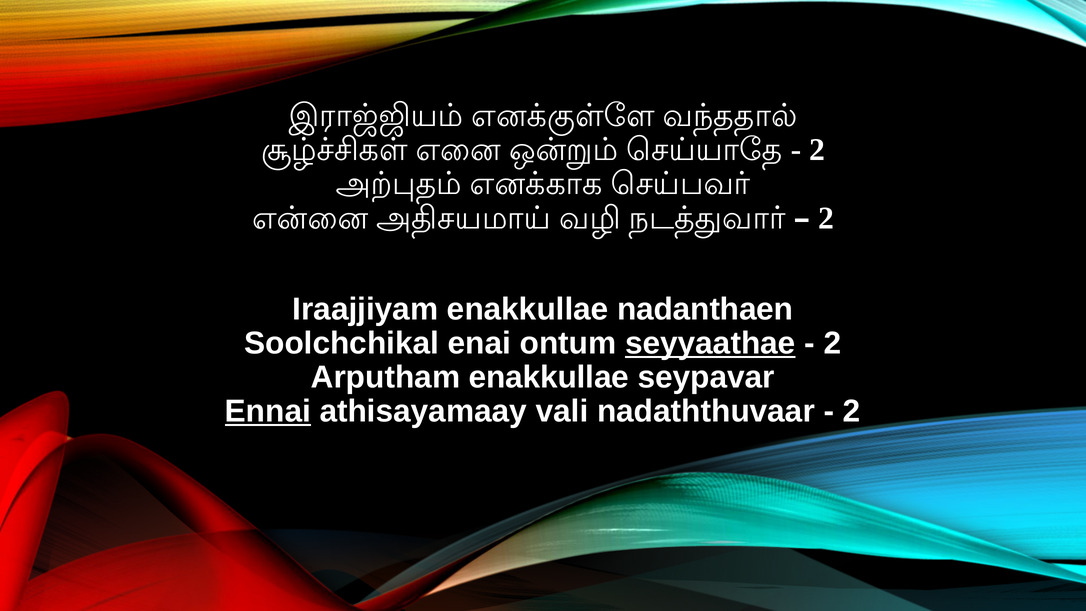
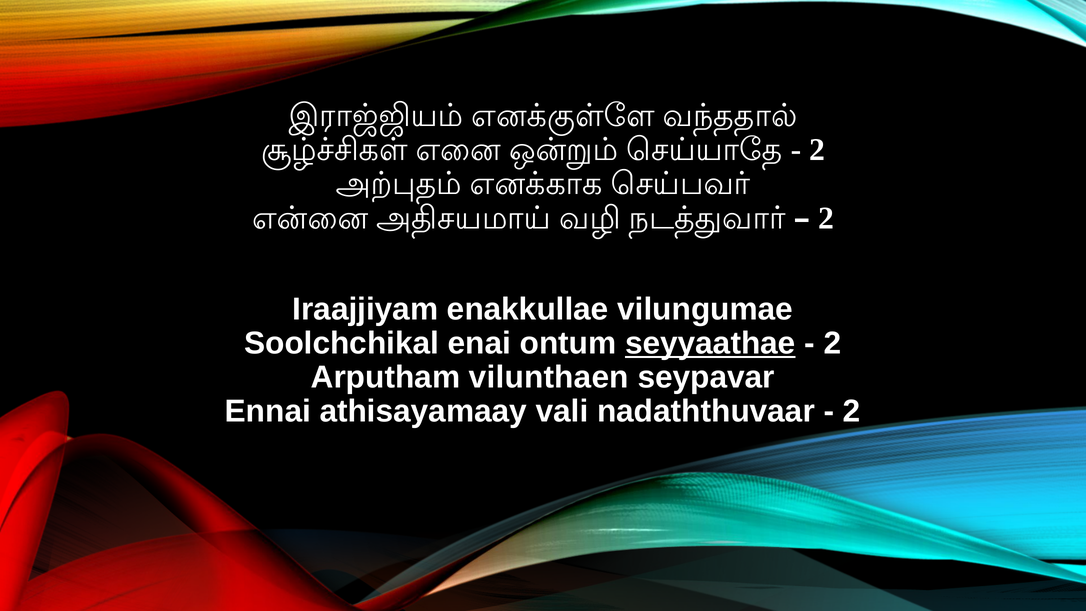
nadanthaen: nadanthaen -> vilungumae (705, 309)
Arputham enakkullae: enakkullae -> vilunthaen (549, 377)
Ennai underline: present -> none (268, 411)
